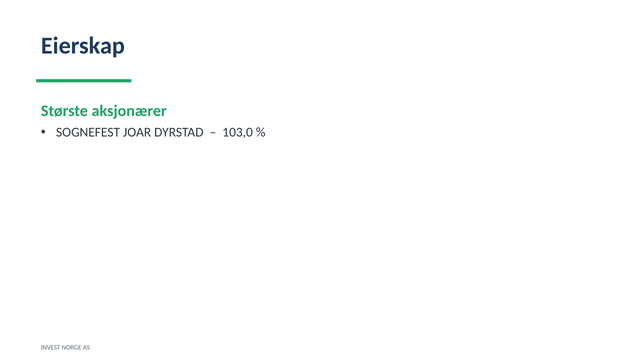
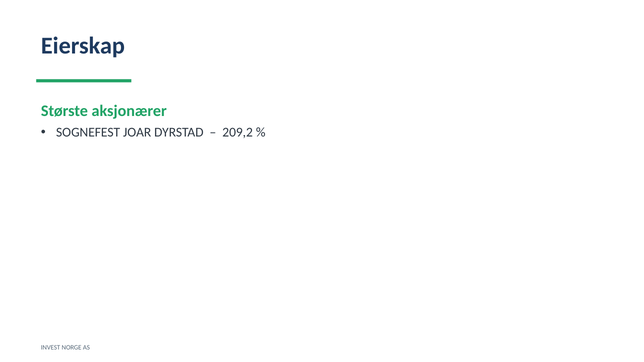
103,0: 103,0 -> 209,2 (238, 132)
